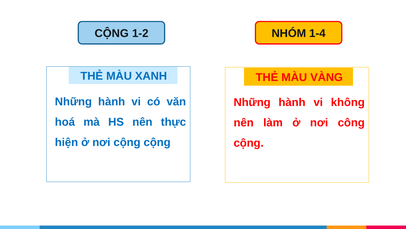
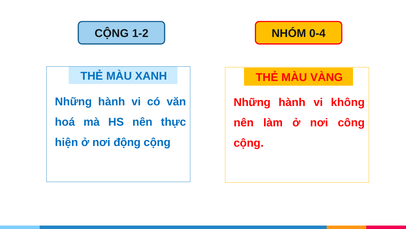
1-4: 1-4 -> 0-4 (317, 33)
nơi cộng: cộng -> động (127, 142)
